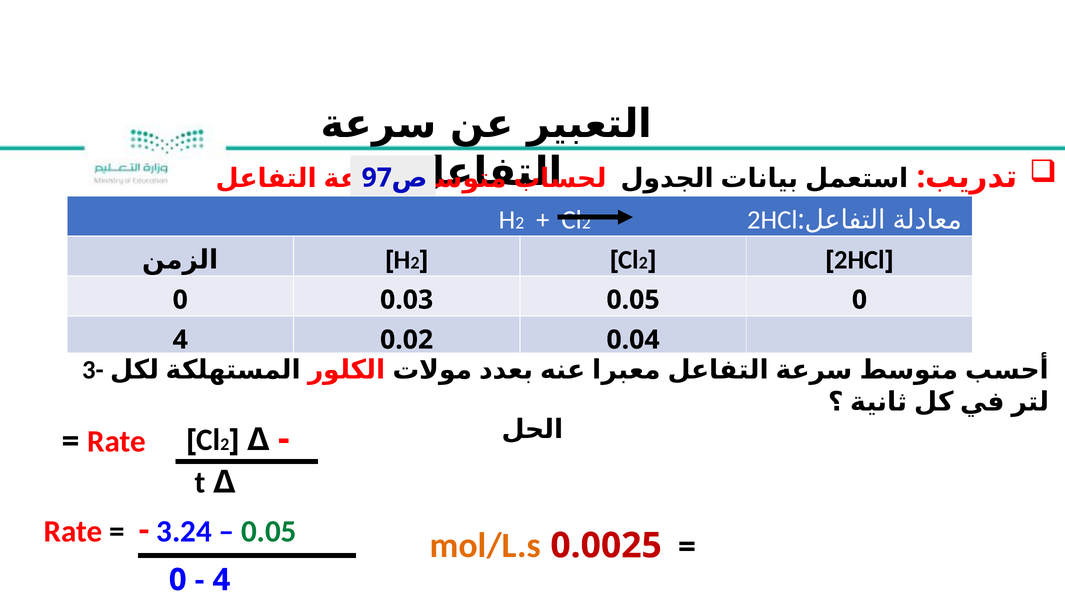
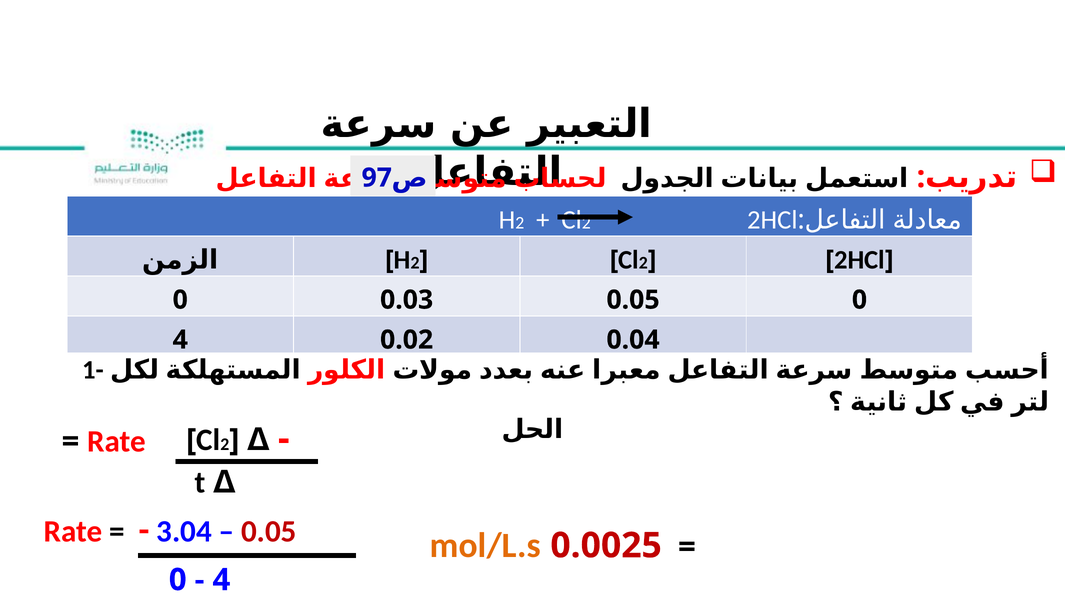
3-: 3- -> 1- (93, 370)
3.24: 3.24 -> 3.04 (184, 531)
0.05 colour: green -> red (269, 531)
